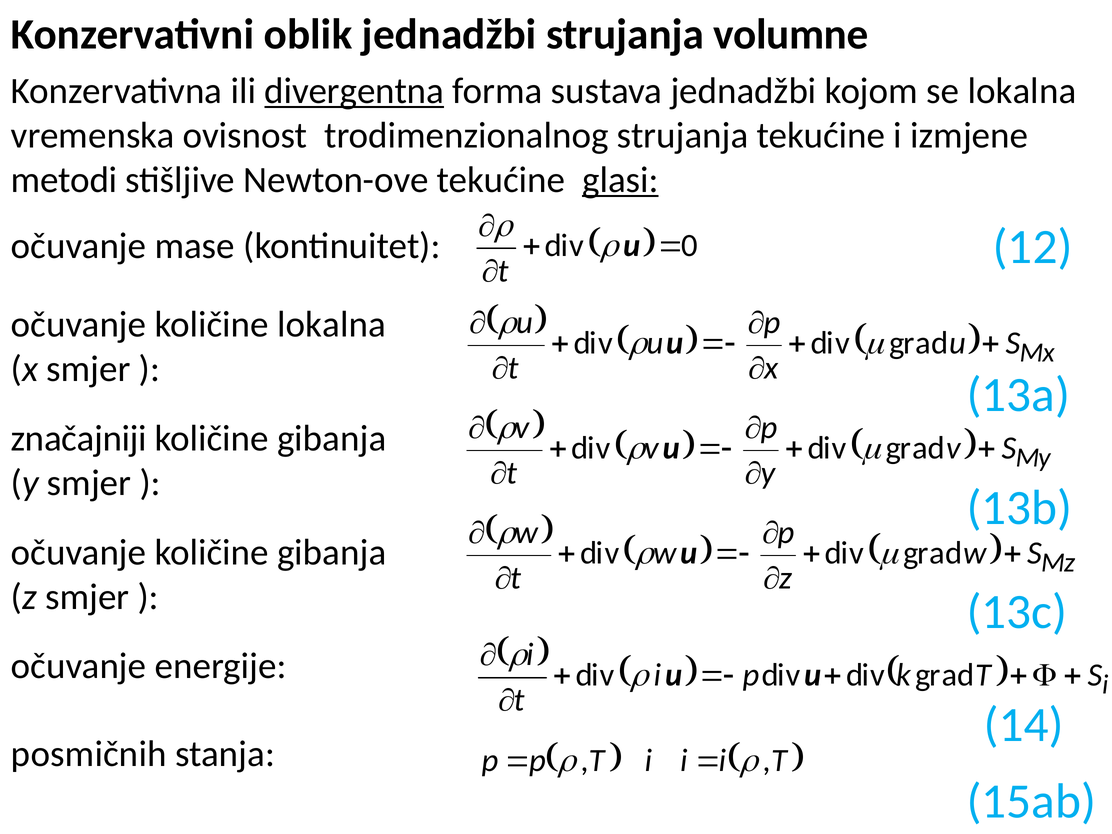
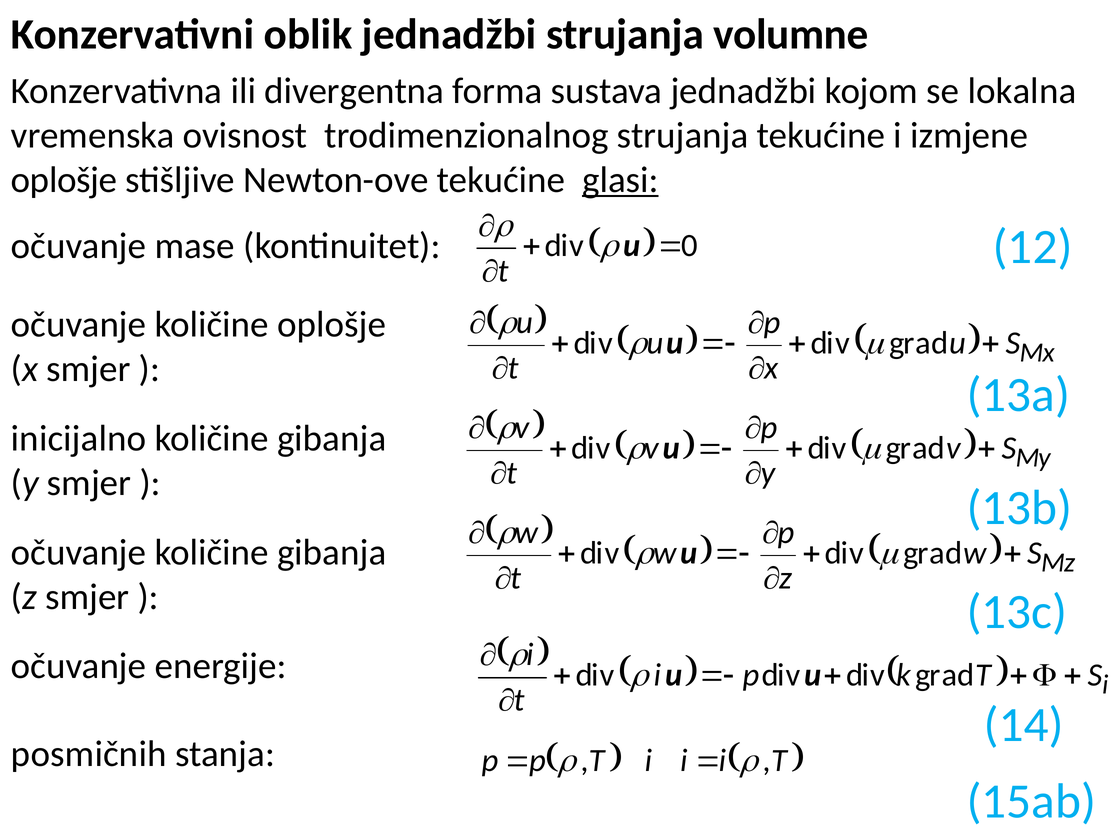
divergentna underline: present -> none (354, 91)
metodi: metodi -> oplošje (64, 180)
količine lokalna: lokalna -> oplošje (332, 325)
značajniji: značajniji -> inicijalno (79, 439)
